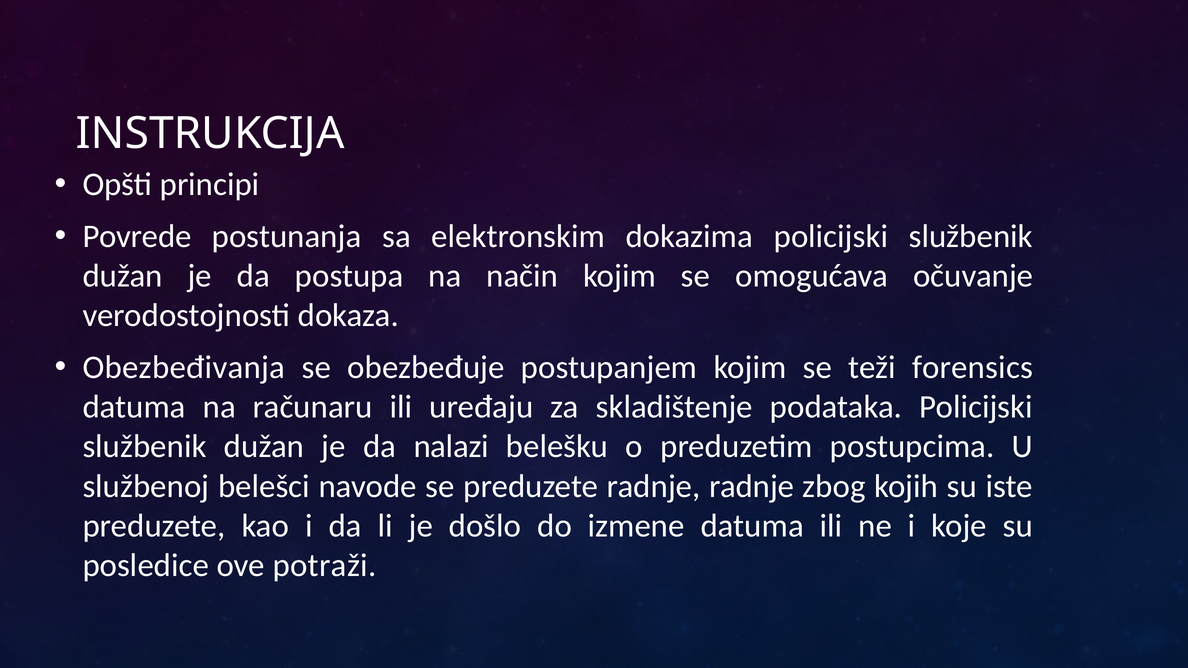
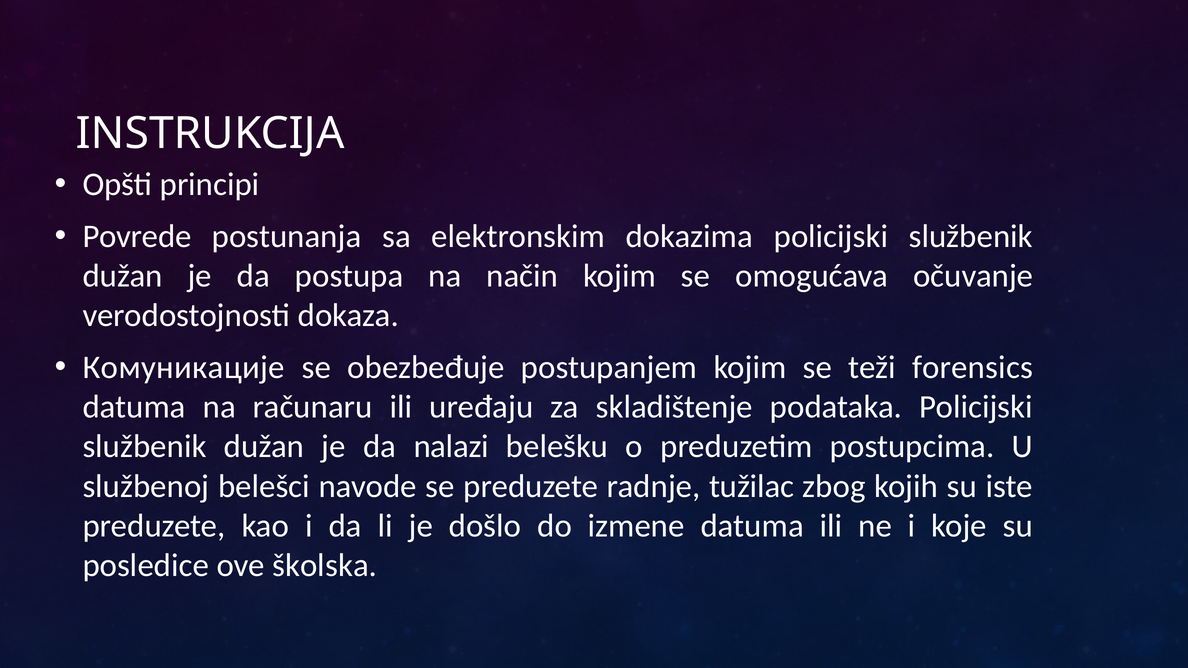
Obezbeđivanja: Obezbeđivanja -> Комуникације (184, 368)
radnje radnje: radnje -> tužilac (752, 486)
potraži: potraži -> školska (325, 565)
